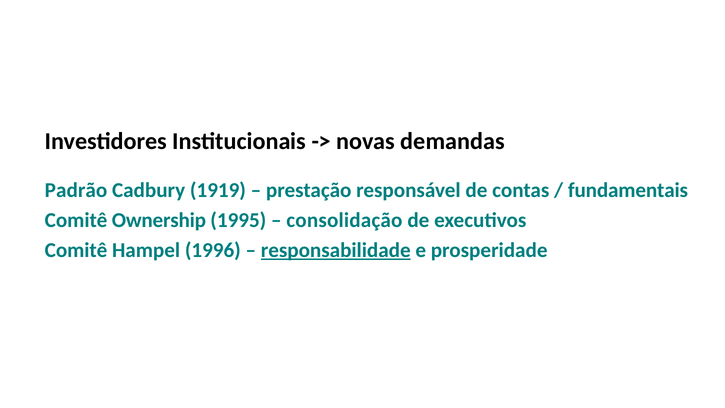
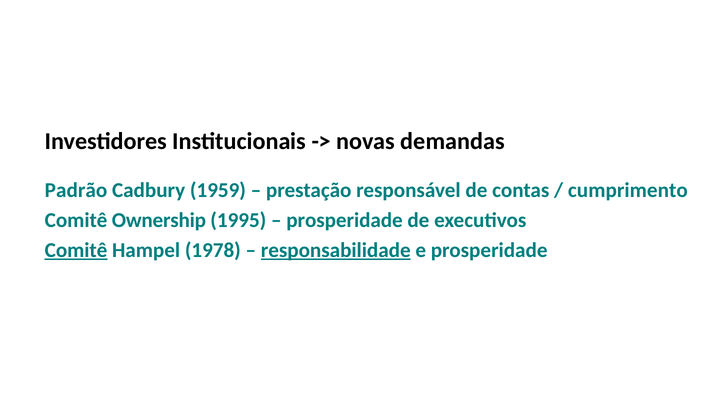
1919: 1919 -> 1959 (218, 190)
fundamentais: fundamentais -> cumprimento (628, 190)
consolidação: consolidação -> prosperidade (345, 220)
Comitê underline: none -> present (76, 250)
1996: 1996 -> 1978 (213, 250)
